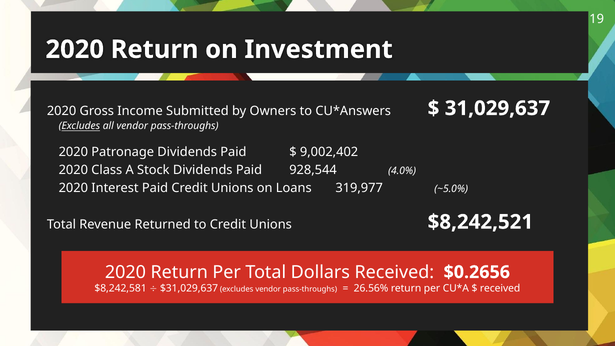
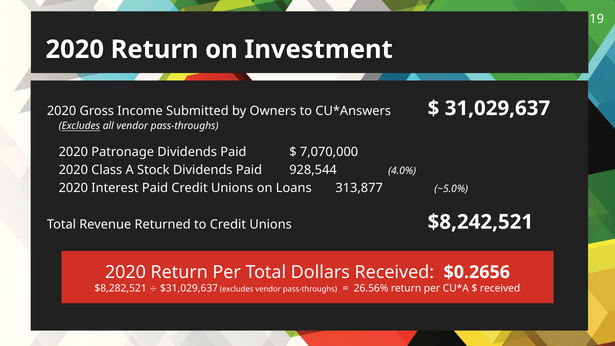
9,002,402: 9,002,402 -> 7,070,000 (329, 152)
319,977: 319,977 -> 313,877 (359, 188)
$8,242,581: $8,242,581 -> $8,282,521 (121, 288)
